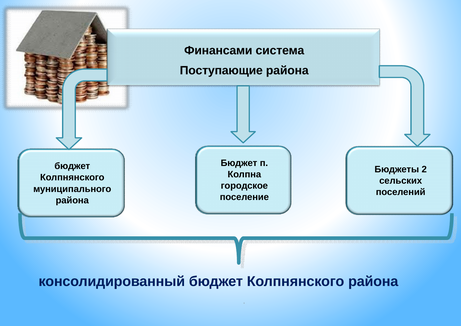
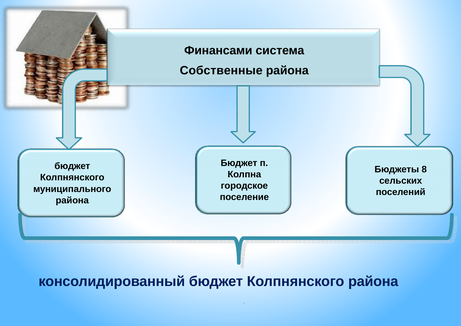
Поступающие: Поступающие -> Собственные (221, 70)
2: 2 -> 8 (424, 169)
